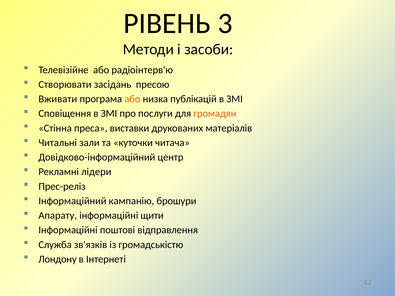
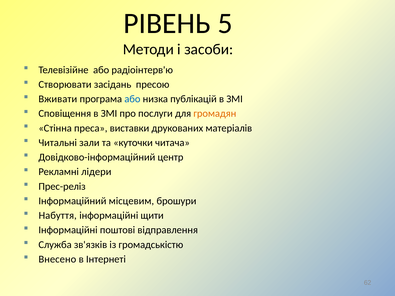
3: 3 -> 5 (225, 23)
або colour: orange -> blue (132, 99)
кампанію: кампанію -> місцевим (131, 201)
Апарату: Апарату -> Набуття (58, 216)
Лондону: Лондону -> Внесено (57, 259)
